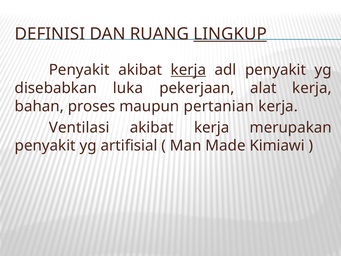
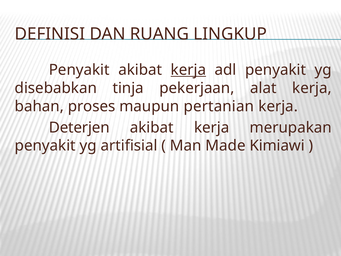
LINGKUP underline: present -> none (230, 34)
luka: luka -> tinja (128, 88)
Ventilasi: Ventilasi -> Deterjen (79, 127)
